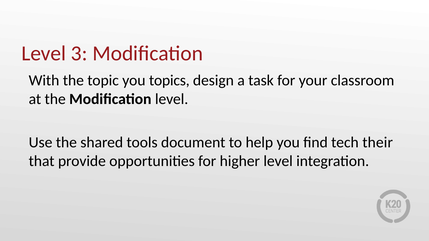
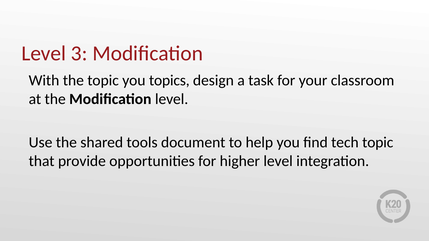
tech their: their -> topic (378, 143)
